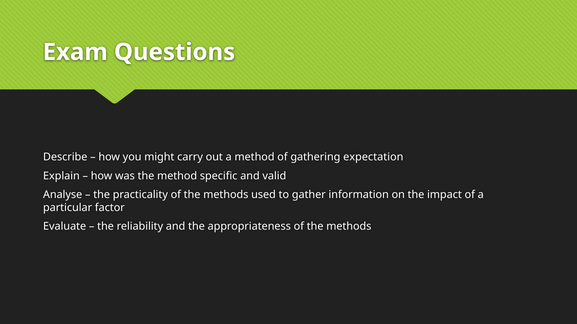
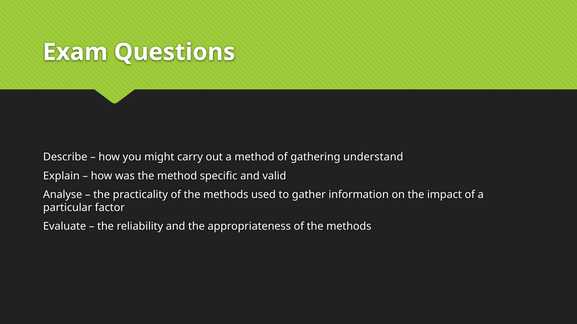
expectation: expectation -> understand (373, 157)
